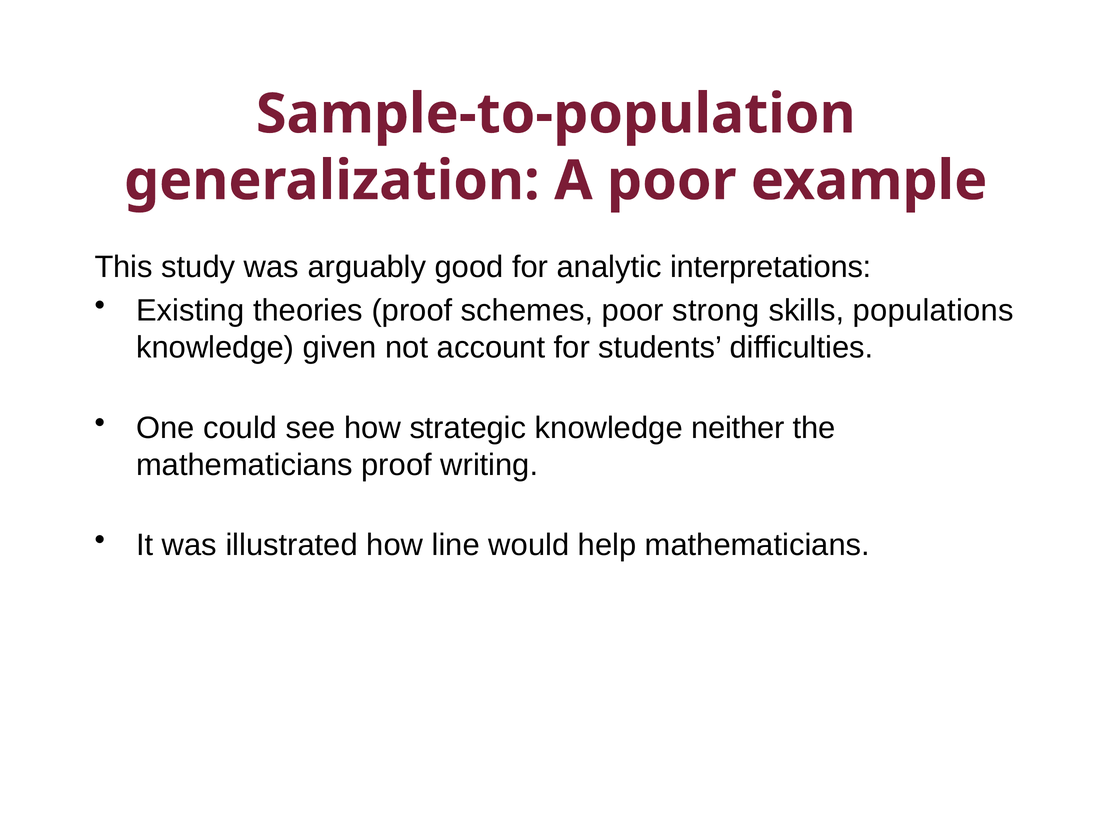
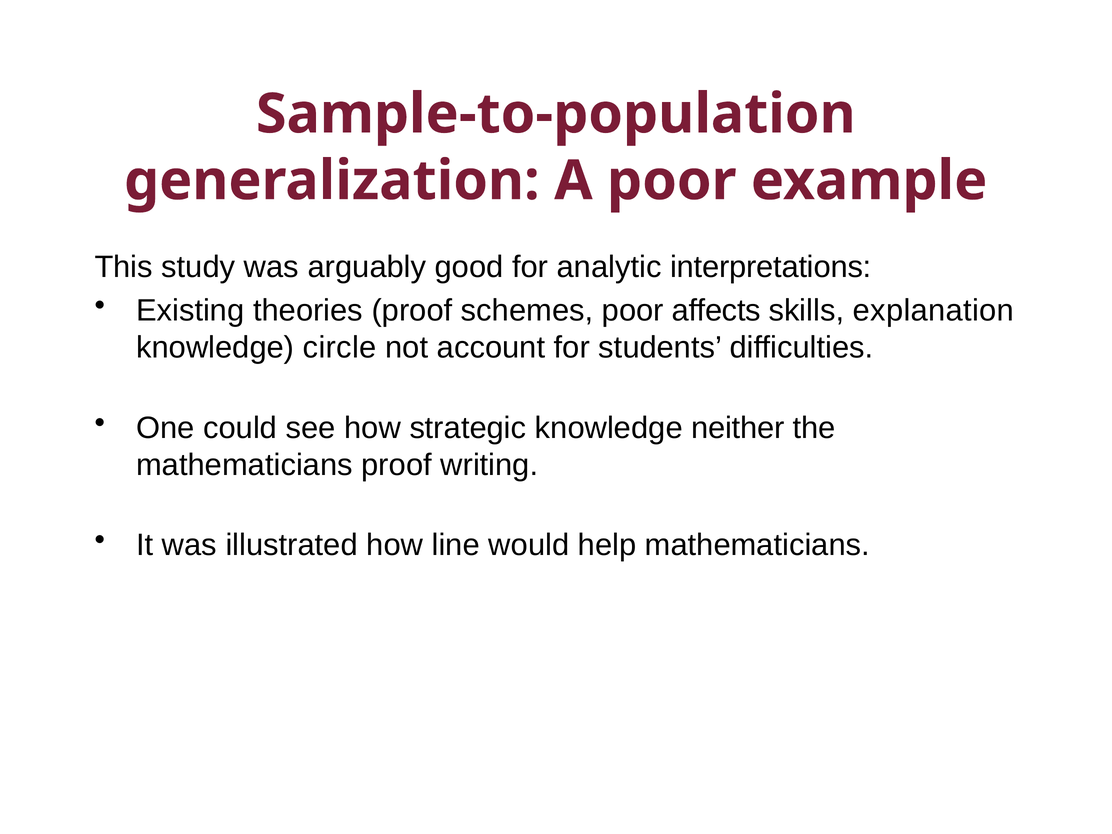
strong: strong -> affects (716, 310)
populations: populations -> explanation (933, 310)
given: given -> circle (340, 348)
